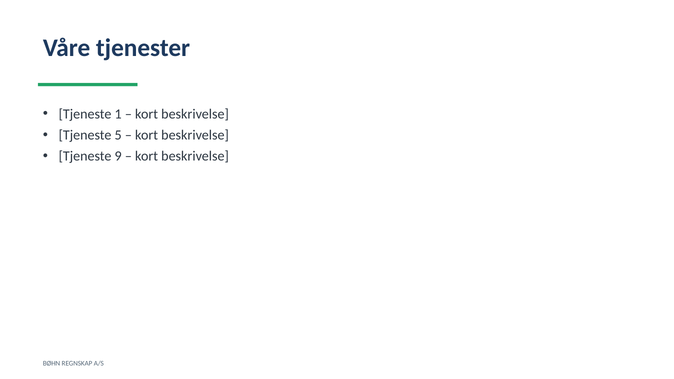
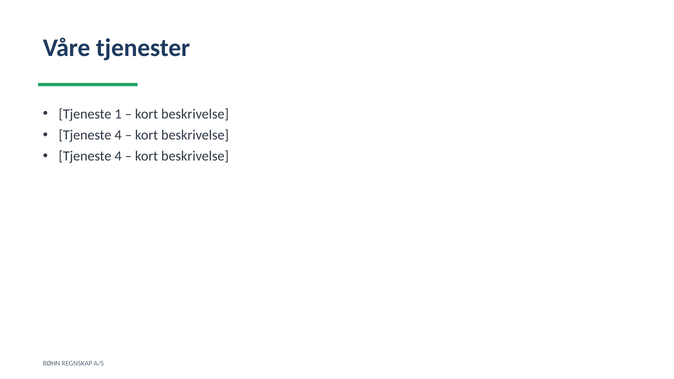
5: 5 -> 4 (118, 135)
9: 9 -> 4 (118, 156)
